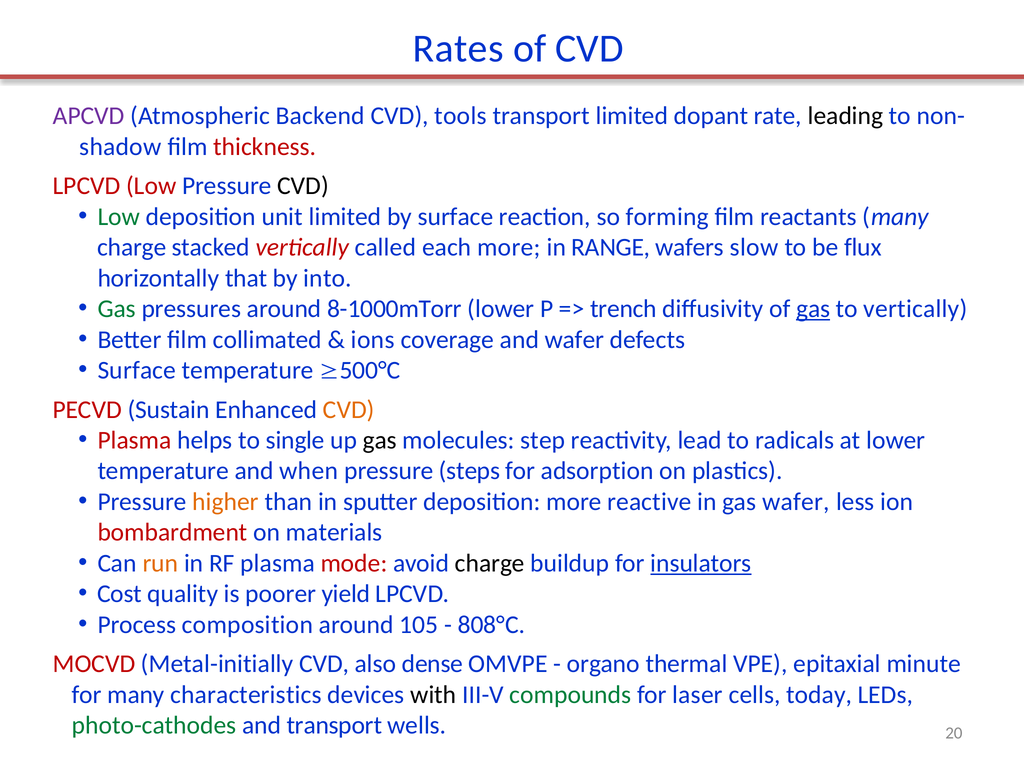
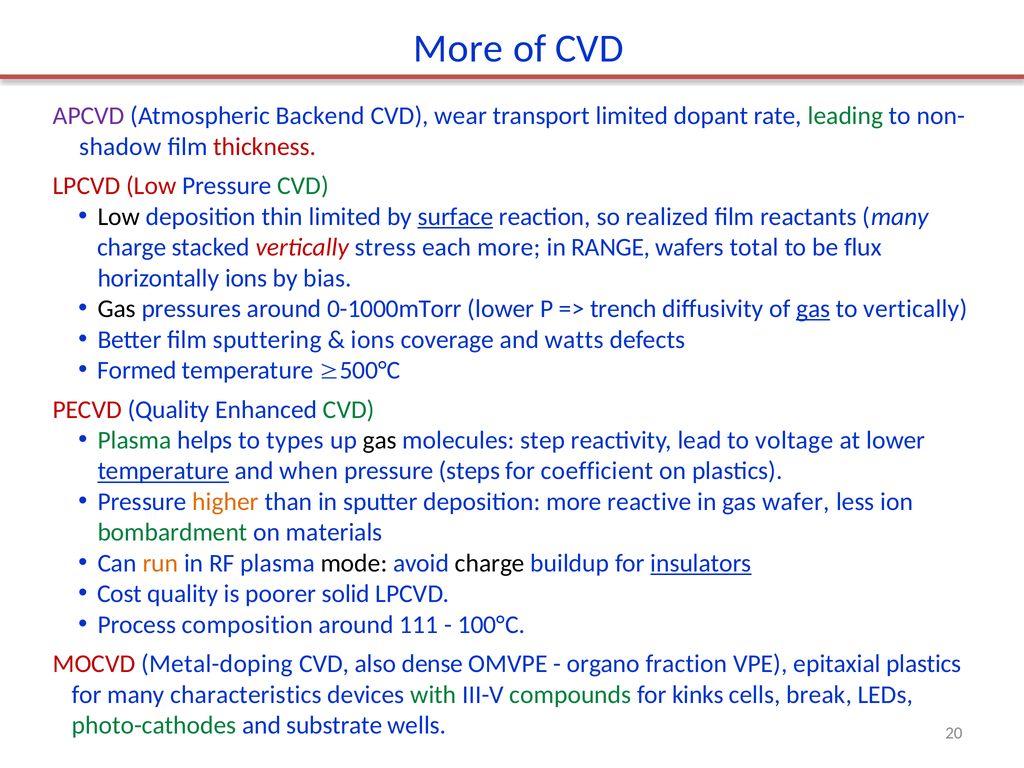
Rates: Rates -> More (458, 49)
tools: tools -> wear (461, 116)
leading colour: black -> green (845, 116)
CVD colour: black -> green (303, 186)
Low colour: green -> black (119, 217)
unit: unit -> thin (282, 217)
surface underline: none -> present (455, 217)
forming: forming -> realized (667, 217)
called: called -> stress (385, 247)
slow: slow -> total (754, 247)
horizontally that: that -> ions (246, 278)
into: into -> bias (328, 278)
Gas colour: green -> black (117, 309)
8-1000mTorr: 8-1000mTorr -> 0-1000mTorr (395, 309)
collimated: collimated -> sputtering (267, 340)
and wafer: wafer -> watts (574, 340)
Surface: Surface -> Formed (137, 370)
PECVD Sustain: Sustain -> Quality (169, 410)
CVD colour: orange -> green (349, 410)
Plasma colour: red -> green (134, 440)
single: single -> types (295, 440)
radicals: radicals -> voltage (794, 440)
temperature underline: none -> present (163, 471)
adsorption: adsorption -> coefficient (597, 471)
bombardment colour: red -> green (172, 532)
mode colour: red -> black (354, 563)
yield: yield -> solid (346, 594)
105: 105 -> 111 (419, 625)
808°C: 808°C -> 100°C (491, 625)
Metal-initially: Metal-initially -> Metal-doping (217, 664)
thermal: thermal -> fraction (686, 664)
epitaxial minute: minute -> plastics (924, 664)
with colour: black -> green (433, 695)
laser: laser -> kinks (698, 695)
today: today -> break (819, 695)
and transport: transport -> substrate (334, 725)
